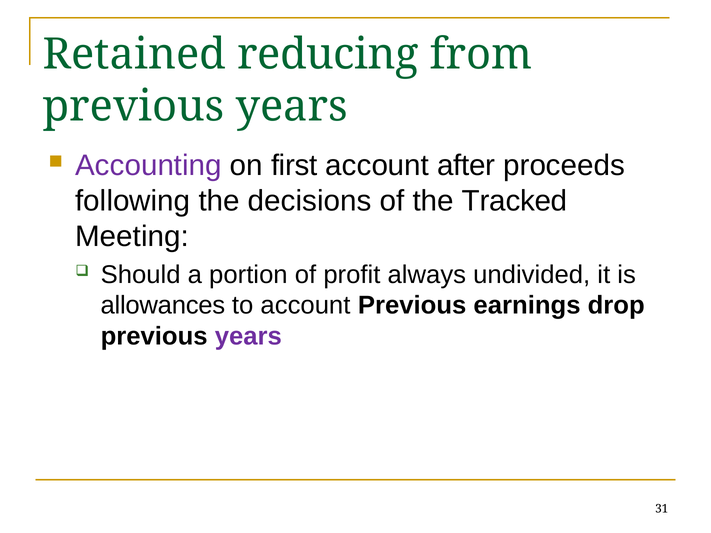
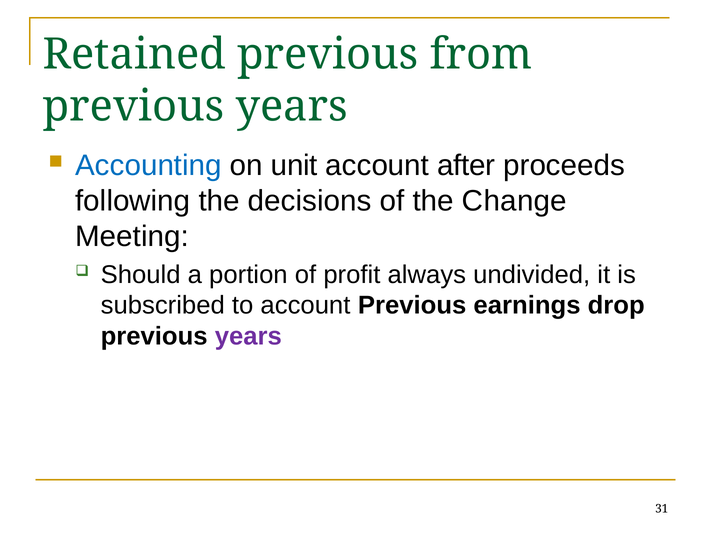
Retained reducing: reducing -> previous (328, 54)
Accounting colour: purple -> blue (148, 166)
first: first -> unit (294, 166)
Tracked: Tracked -> Change (514, 201)
allowances: allowances -> subscribed (163, 306)
